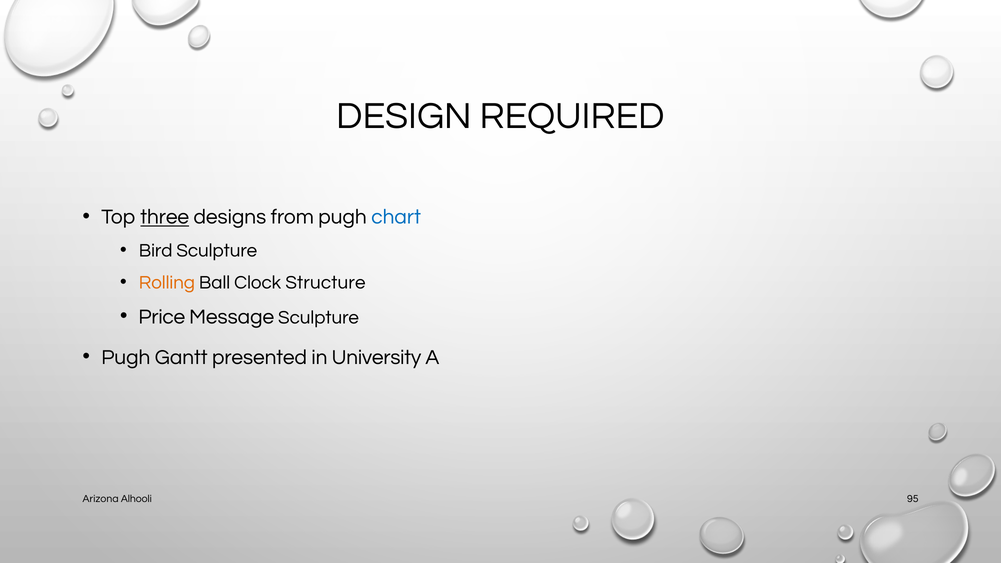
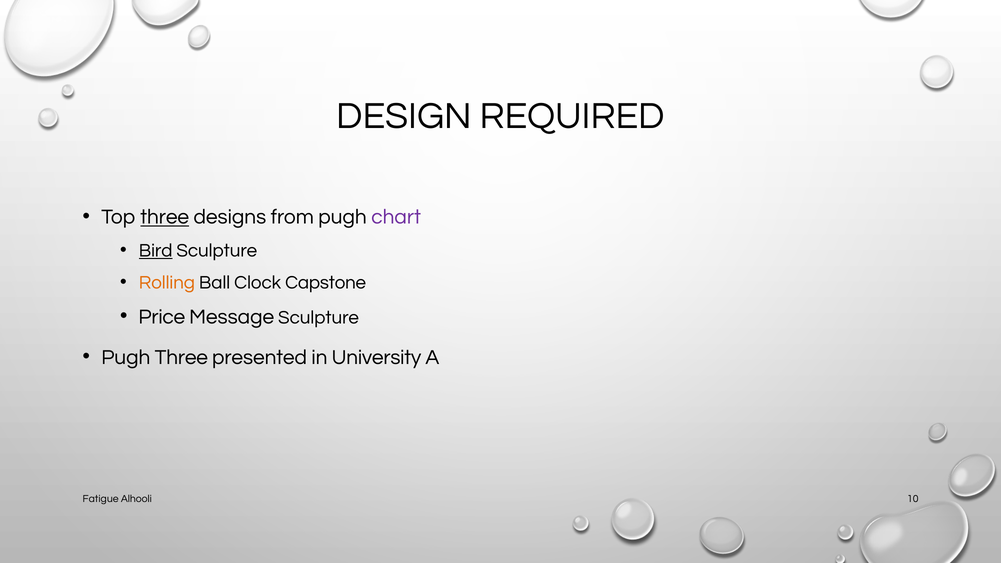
chart colour: blue -> purple (396, 217)
Bird underline: none -> present (156, 250)
Structure: Structure -> Capstone (326, 283)
Pugh Gantt: Gantt -> Three (181, 357)
Arizona: Arizona -> Fatigue (101, 499)
95: 95 -> 10 (913, 499)
